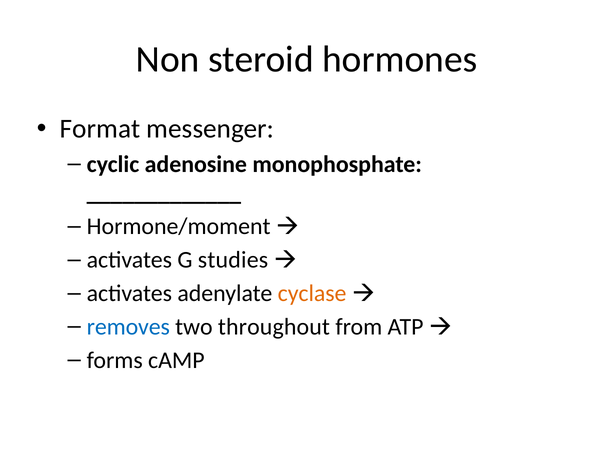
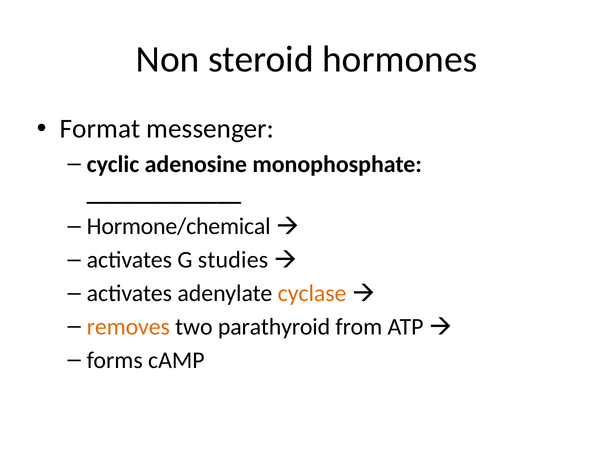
Hormone/moment: Hormone/moment -> Hormone/chemical (179, 226)
removes colour: blue -> orange (128, 327)
throughout: throughout -> parathyroid (274, 327)
